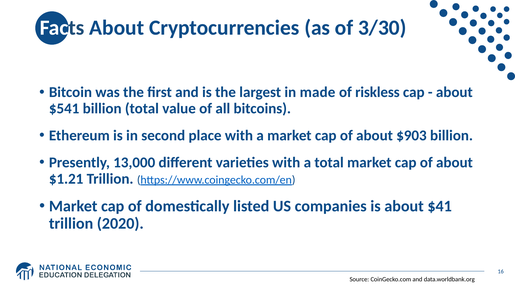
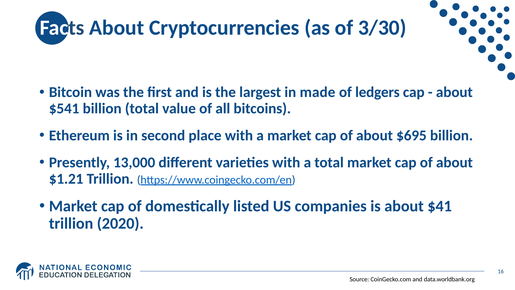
riskless: riskless -> ledgers (377, 92)
$903: $903 -> $695 (411, 135)
